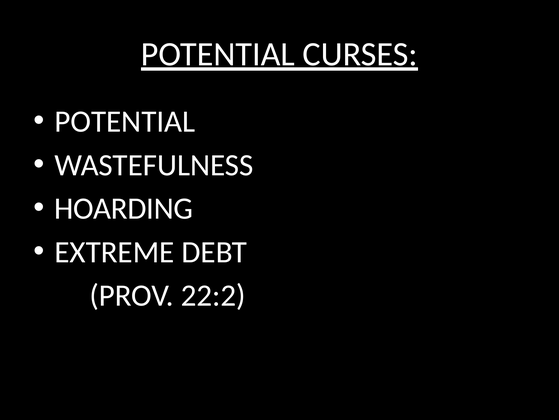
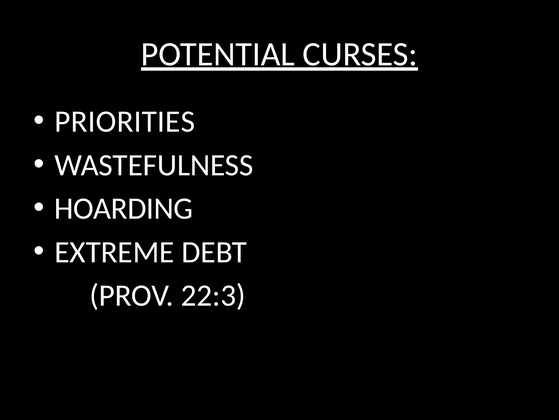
POTENTIAL: POTENTIAL -> PRIORITIES (125, 121)
22:2: 22:2 -> 22:3 (213, 295)
